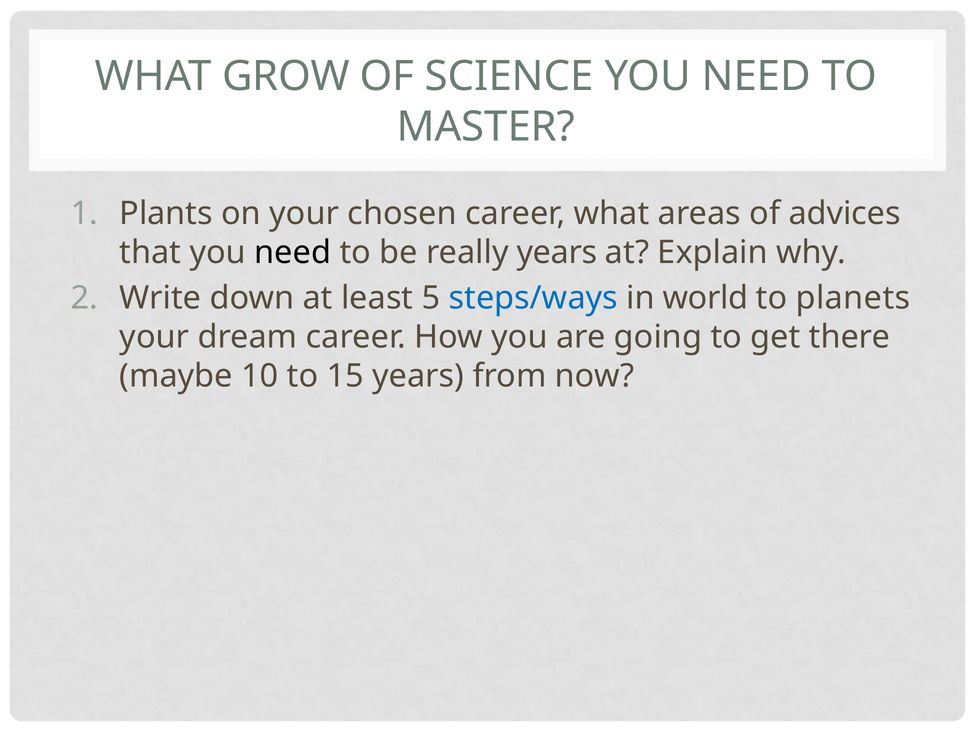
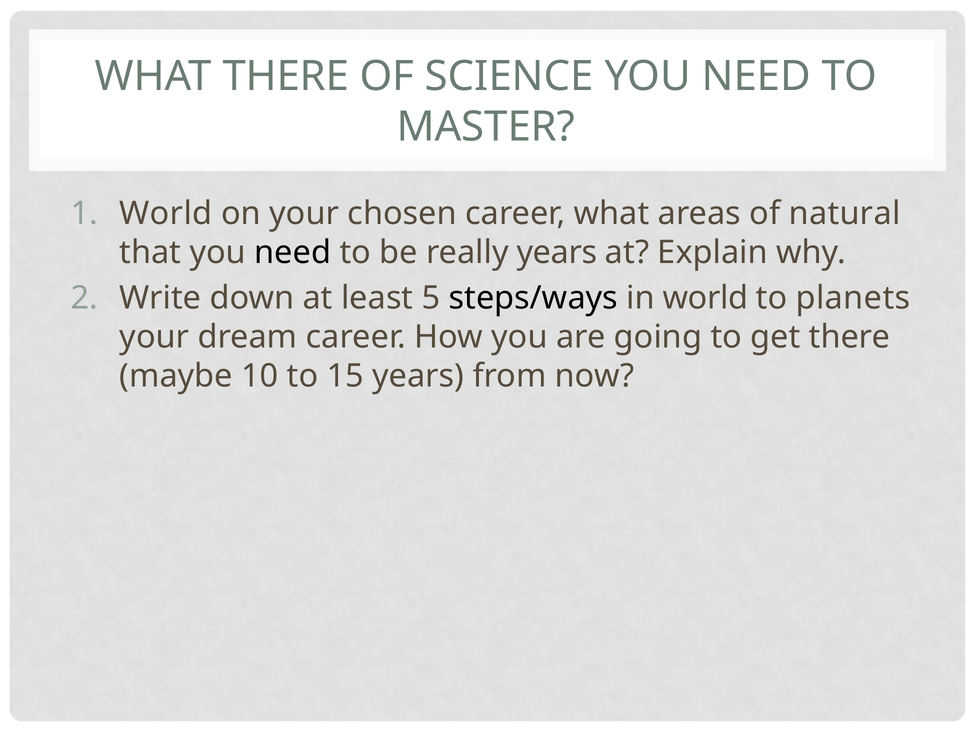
WHAT GROW: GROW -> THERE (286, 77)
Plants: Plants -> World (166, 214)
advices: advices -> natural (845, 214)
steps/ways colour: blue -> black (533, 298)
